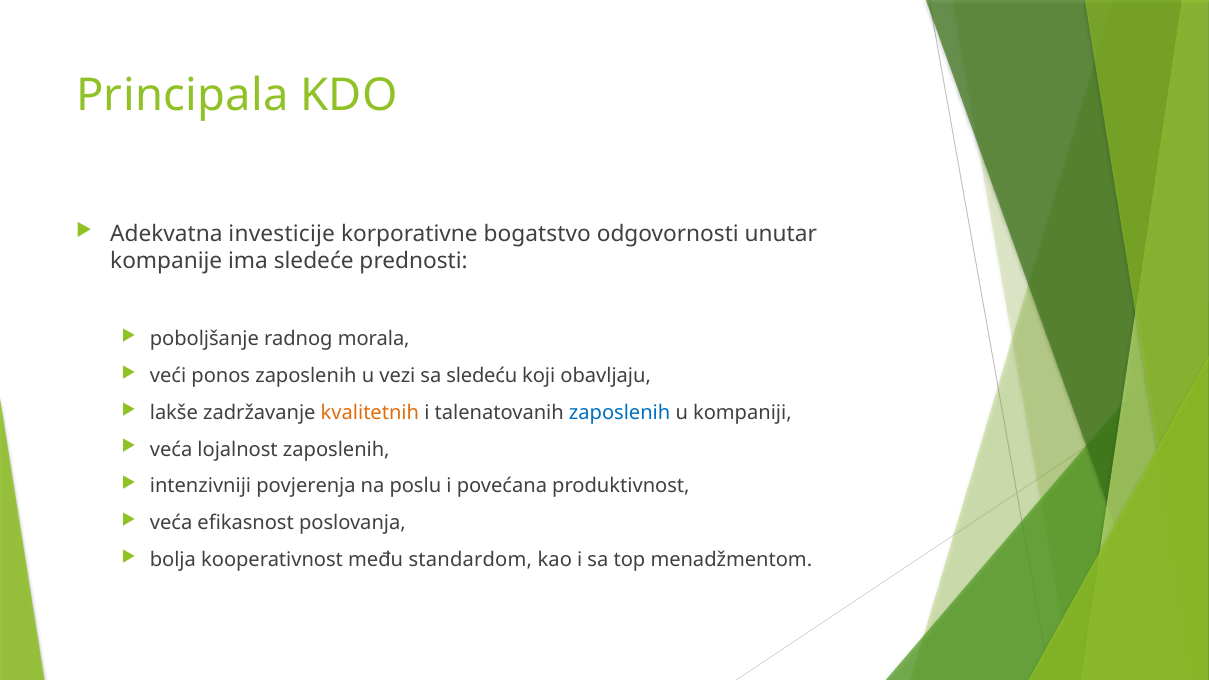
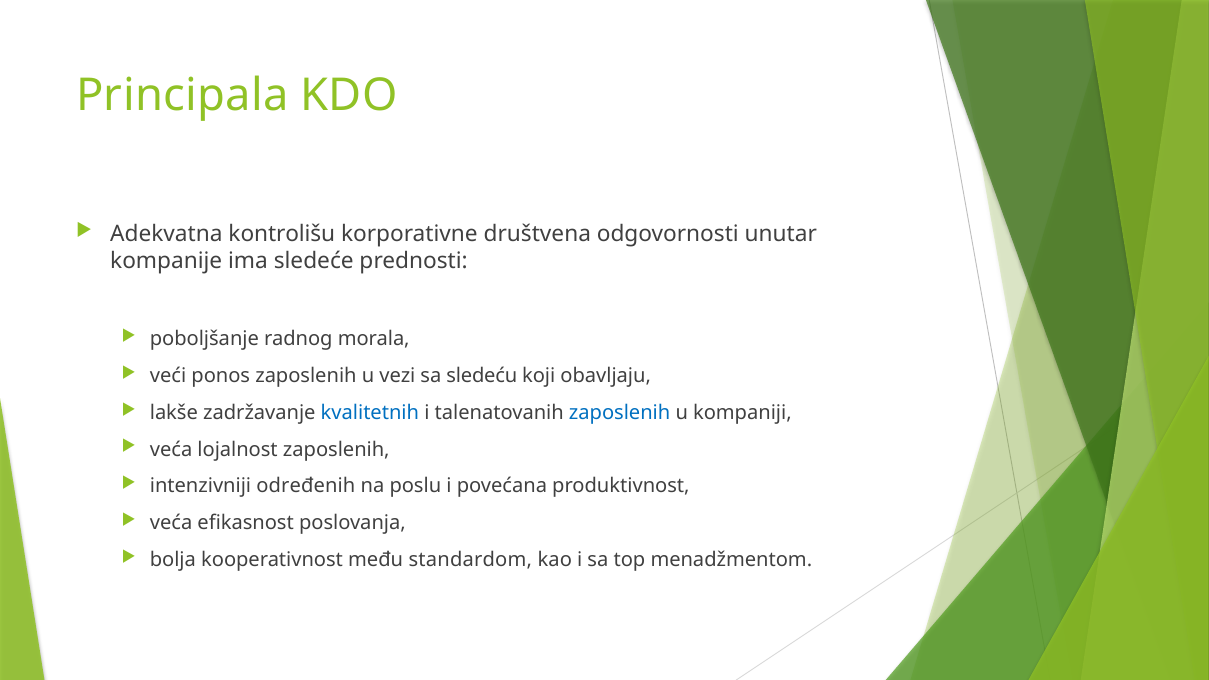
investicije: investicije -> kontrolišu (282, 234)
bogatstvo: bogatstvo -> društvena (537, 234)
kvalitetnih colour: orange -> blue (370, 413)
povjerenja: povjerenja -> određenih (306, 486)
